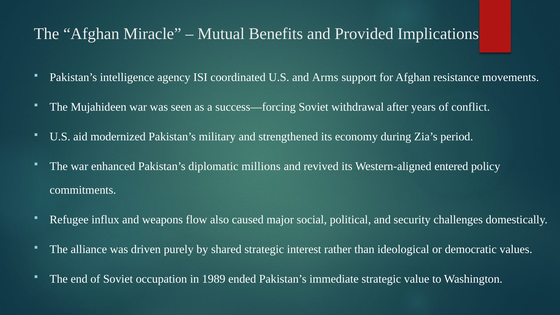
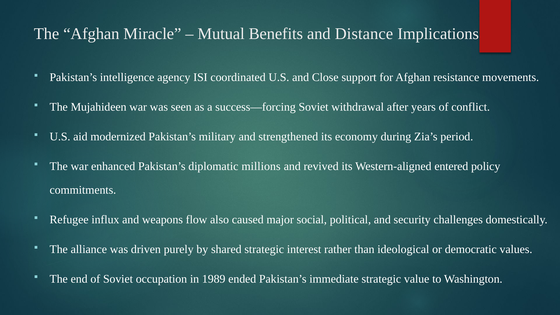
Provided: Provided -> Distance (364, 34)
Arms: Arms -> Close (325, 77)
